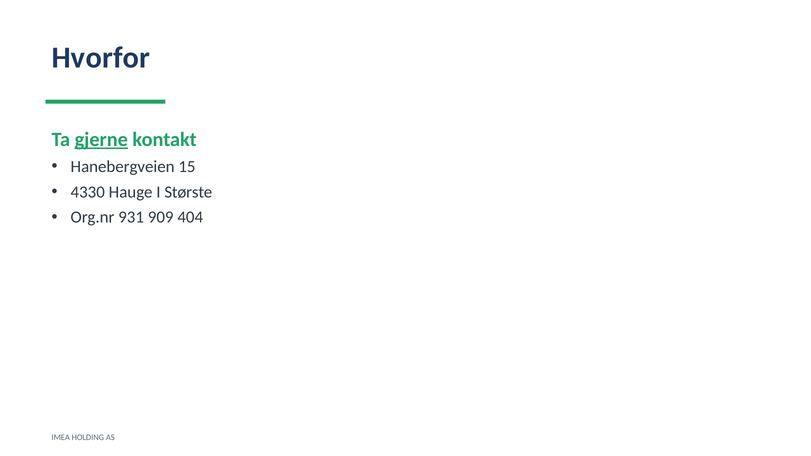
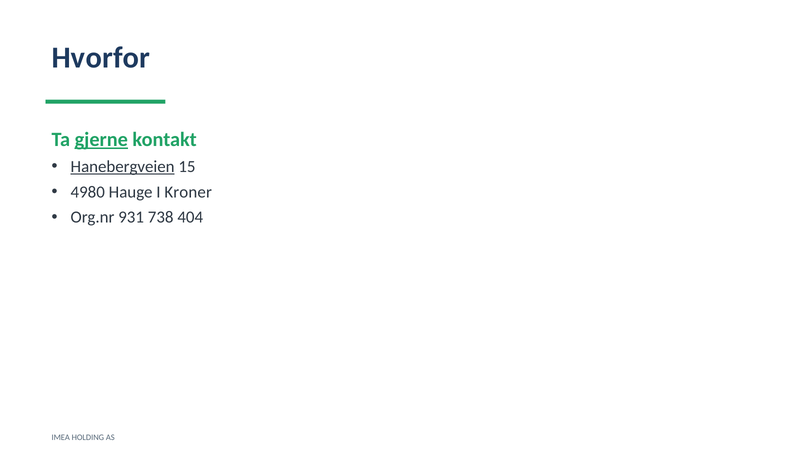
Hanebergveien underline: none -> present (123, 167)
4330: 4330 -> 4980 (88, 192)
Største: Største -> Kroner (188, 192)
909: 909 -> 738 (161, 217)
